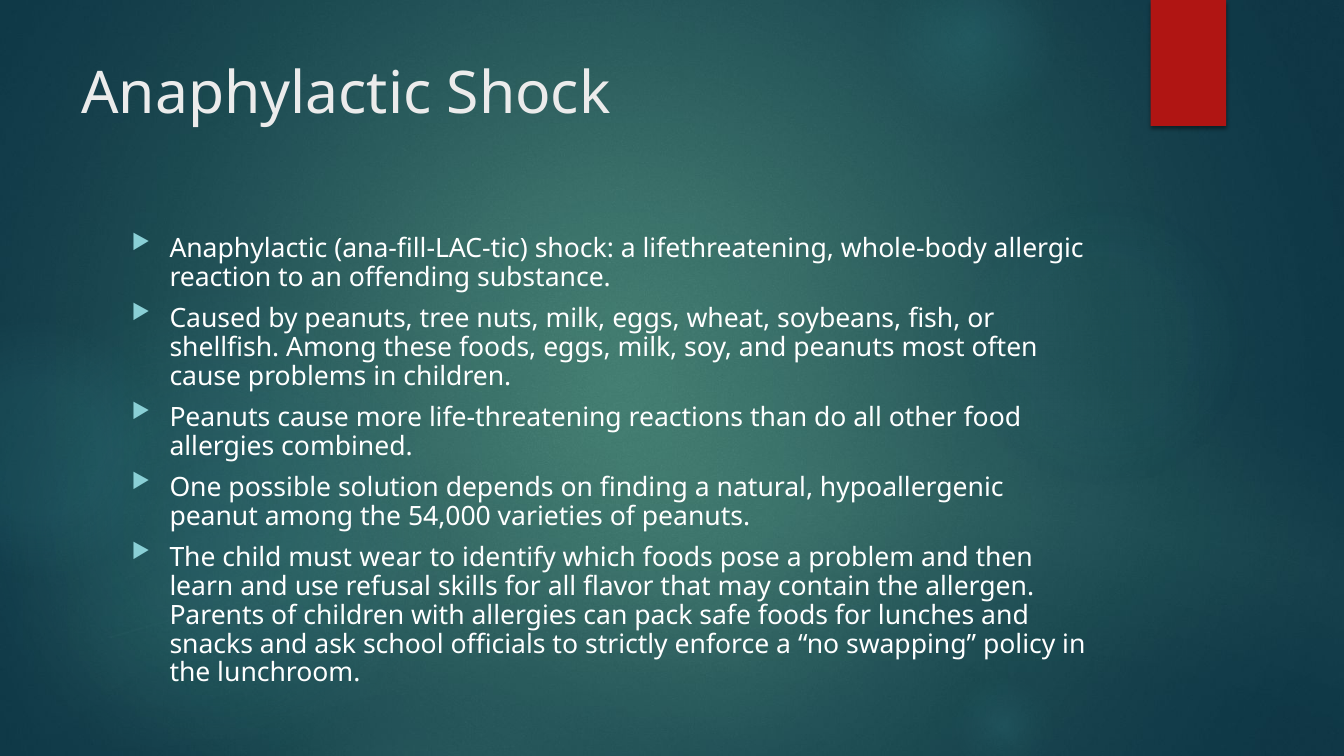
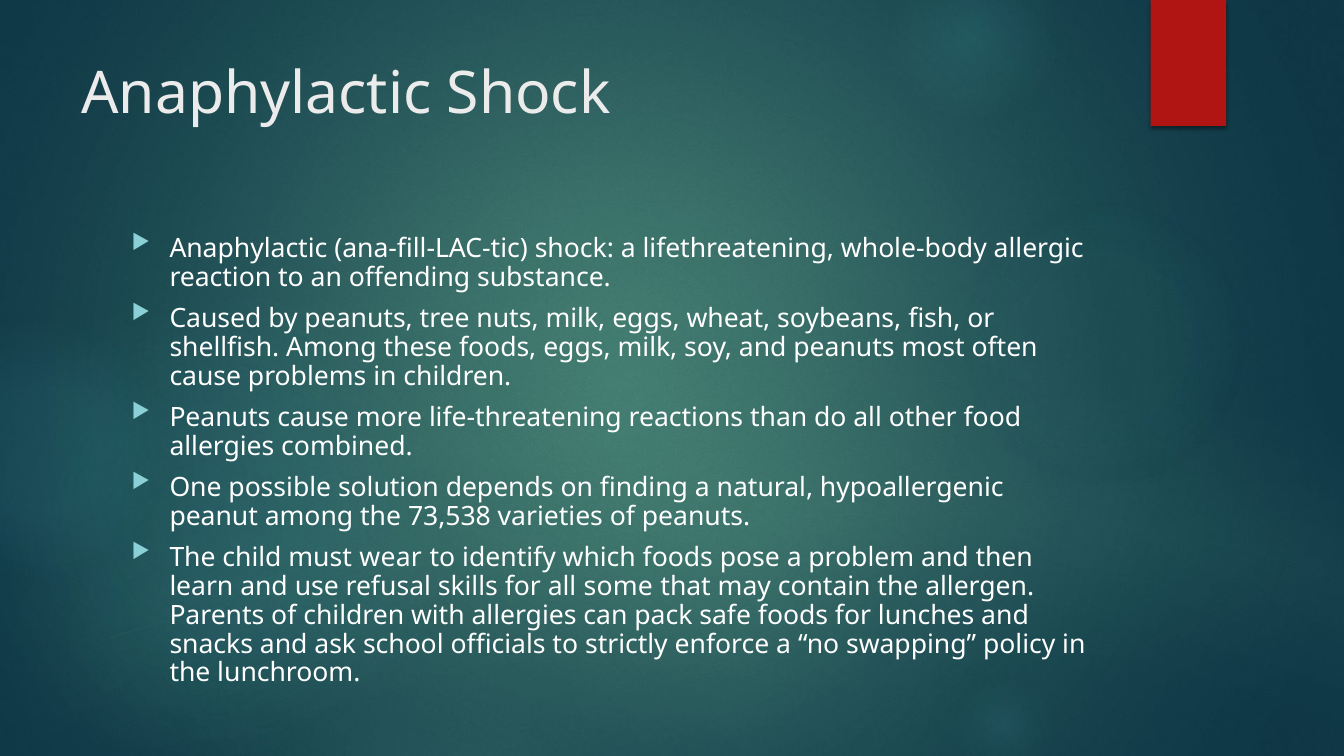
54,000: 54,000 -> 73,538 (449, 517)
flavor: flavor -> some (618, 587)
